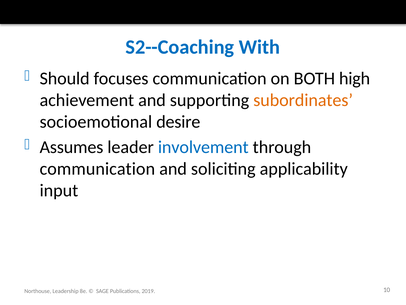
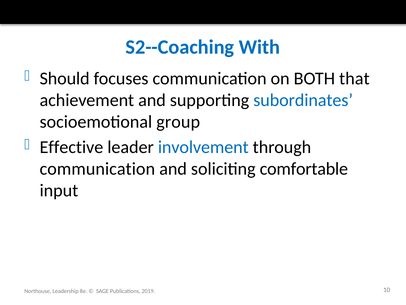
high: high -> that (354, 78)
subordinates colour: orange -> blue (303, 100)
desire: desire -> group (178, 122)
Assumes: Assumes -> Effective (71, 147)
applicability: applicability -> comfortable (304, 169)
